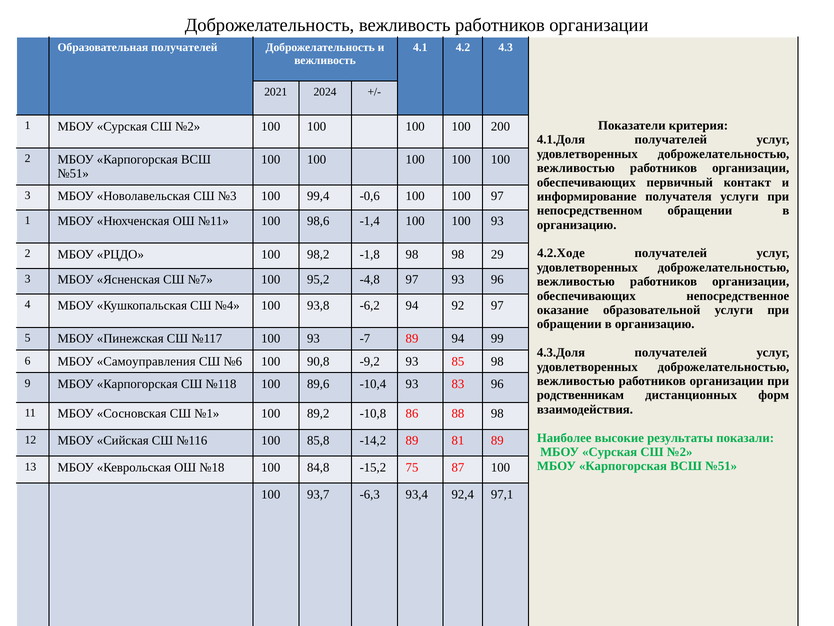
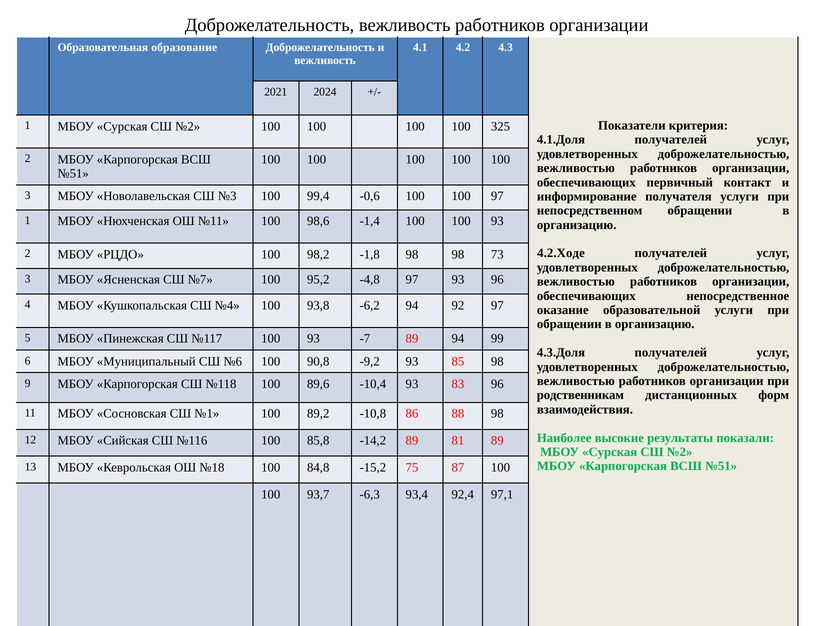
Образовательная получателей: получателей -> образование (184, 48)
200: 200 -> 325 (501, 126)
29: 29 -> 73 (497, 254)
Самоуправления: Самоуправления -> Муниципальный (146, 361)
